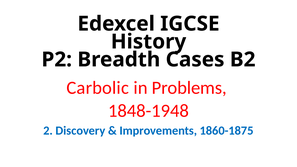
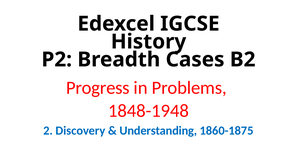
Carbolic: Carbolic -> Progress (98, 88)
Improvements: Improvements -> Understanding (158, 131)
